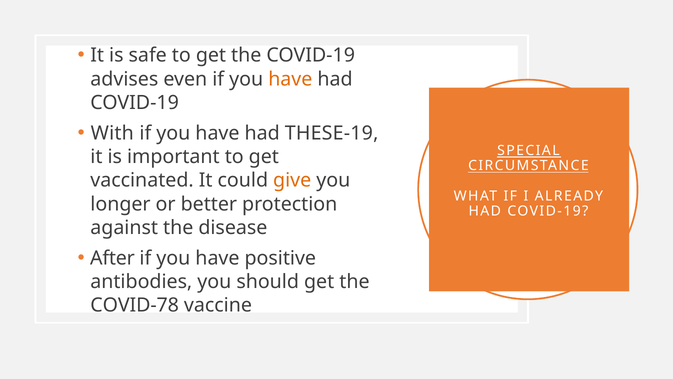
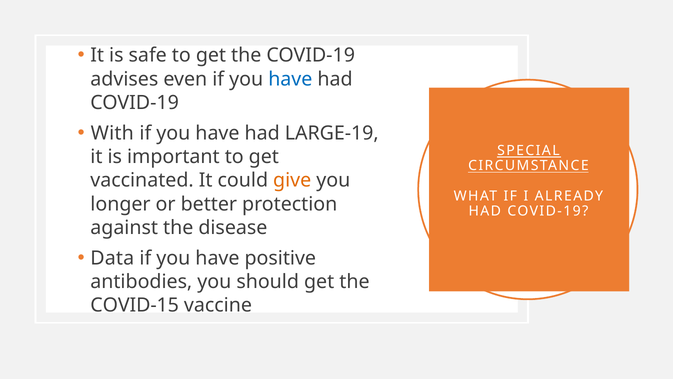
have colour: orange -> blue (290, 79)
THESE-19: THESE-19 -> LARGE-19 (332, 133)
After: After -> Data (112, 258)
COVID-78: COVID-78 -> COVID-15 (135, 305)
